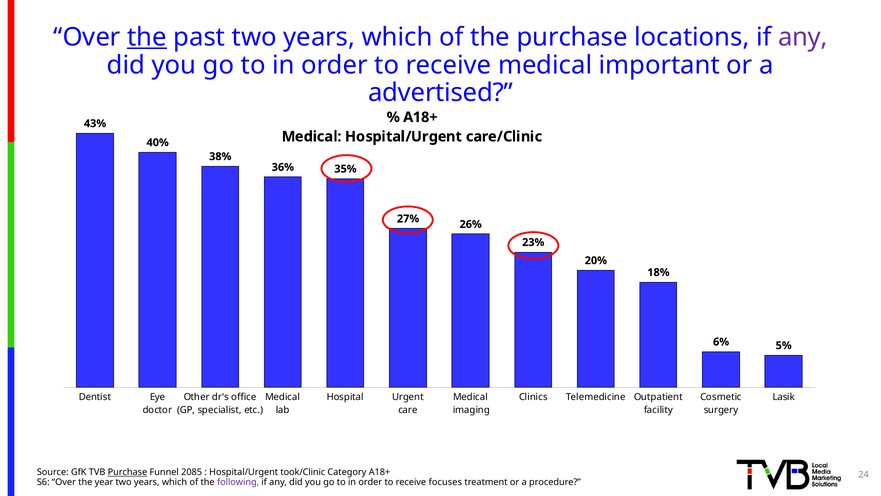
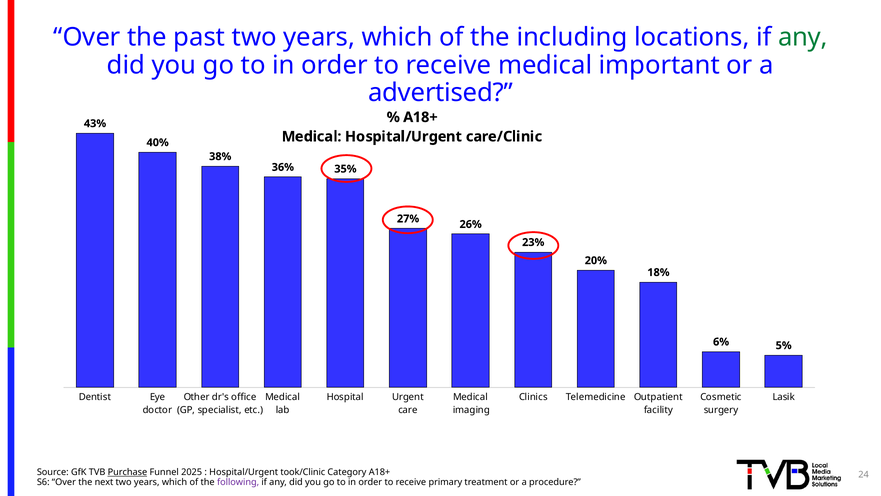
the underline: present -> none (147, 37)
the purchase: purchase -> including (572, 37)
any colour: purple -> green (803, 37)
2085: 2085 -> 2025 (192, 472)
year: year -> next (104, 482)
focuses: focuses -> primary (445, 482)
